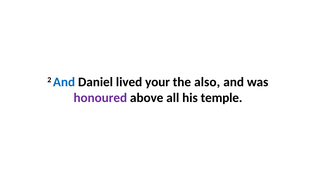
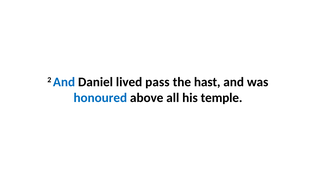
your: your -> pass (157, 82)
also: also -> hast (207, 82)
honoured colour: purple -> blue (100, 98)
